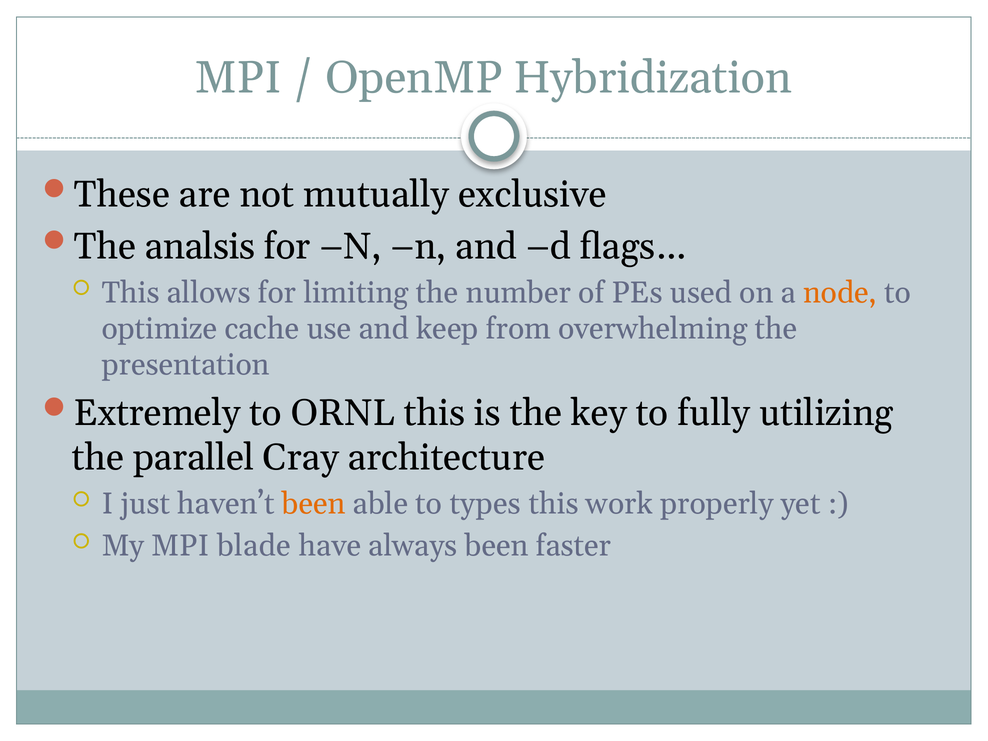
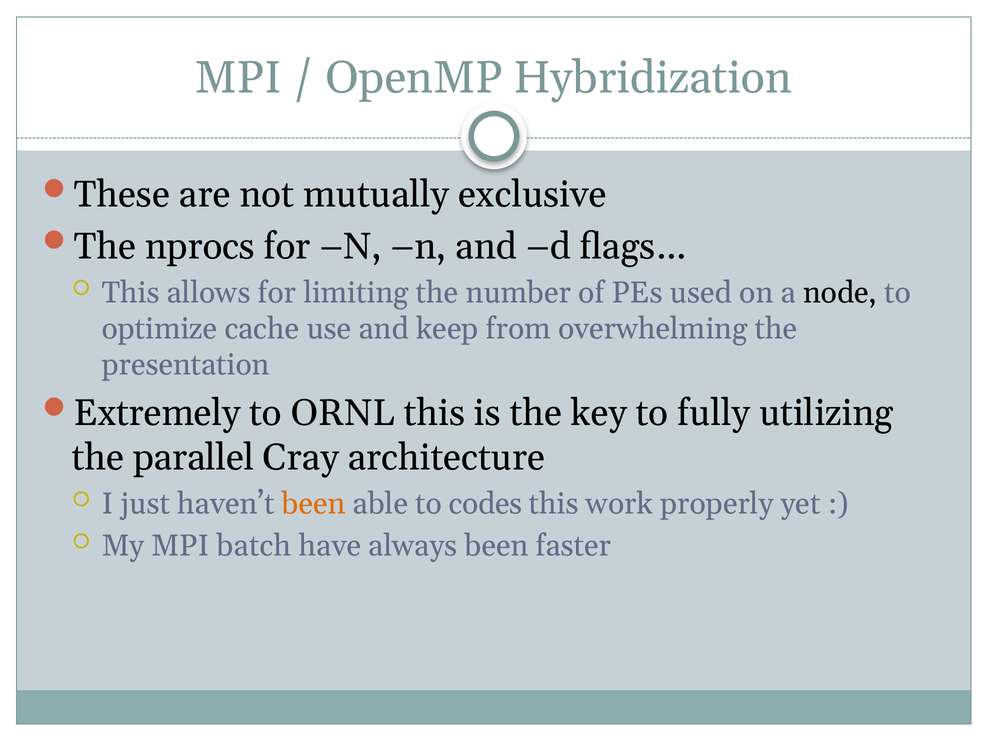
analsis: analsis -> nprocs (200, 247)
node colour: orange -> black (840, 293)
types: types -> codes (486, 504)
blade: blade -> batch (254, 546)
